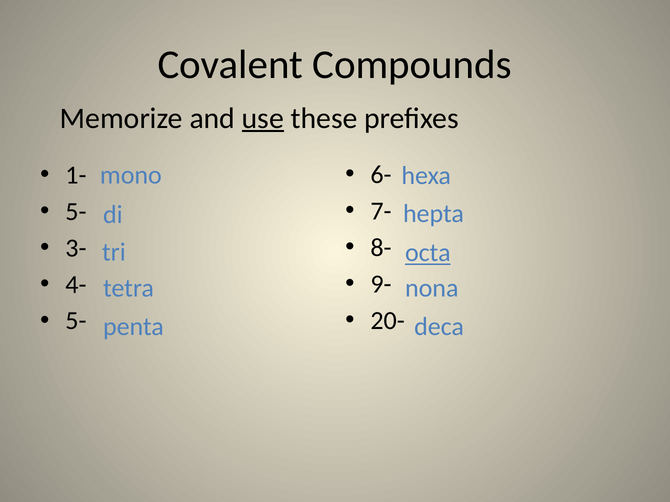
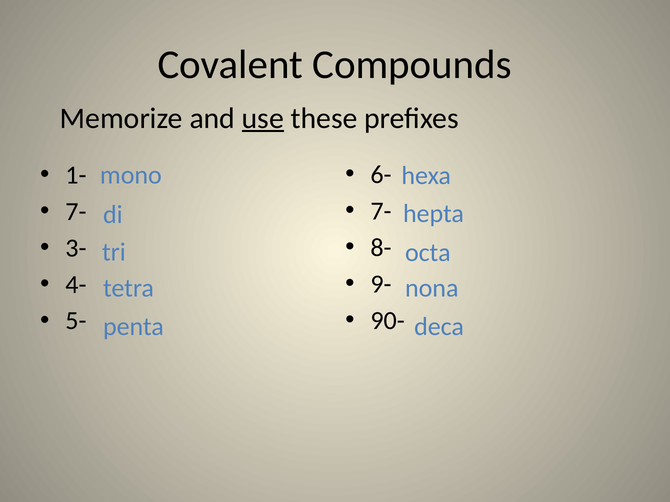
5-: 5- -> 7- (76, 212)
octa underline: present -> none (428, 253)
20-: 20- -> 90- (388, 321)
